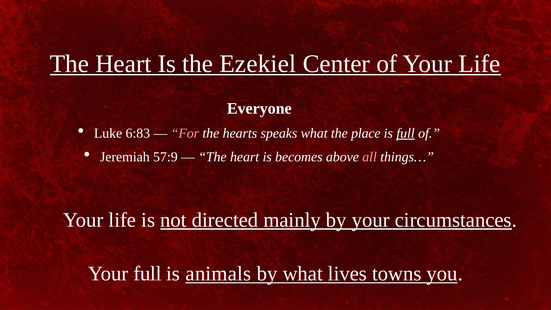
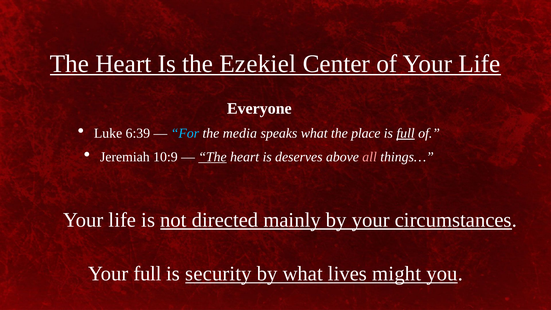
6:83: 6:83 -> 6:39 (138, 133)
For colour: pink -> light blue (185, 133)
hearts: hearts -> media (240, 133)
57:9: 57:9 -> 10:9 (165, 157)
The underline: none -> present (212, 157)
becomes: becomes -> deserves (299, 157)
animals: animals -> security (218, 274)
towns: towns -> might (397, 274)
